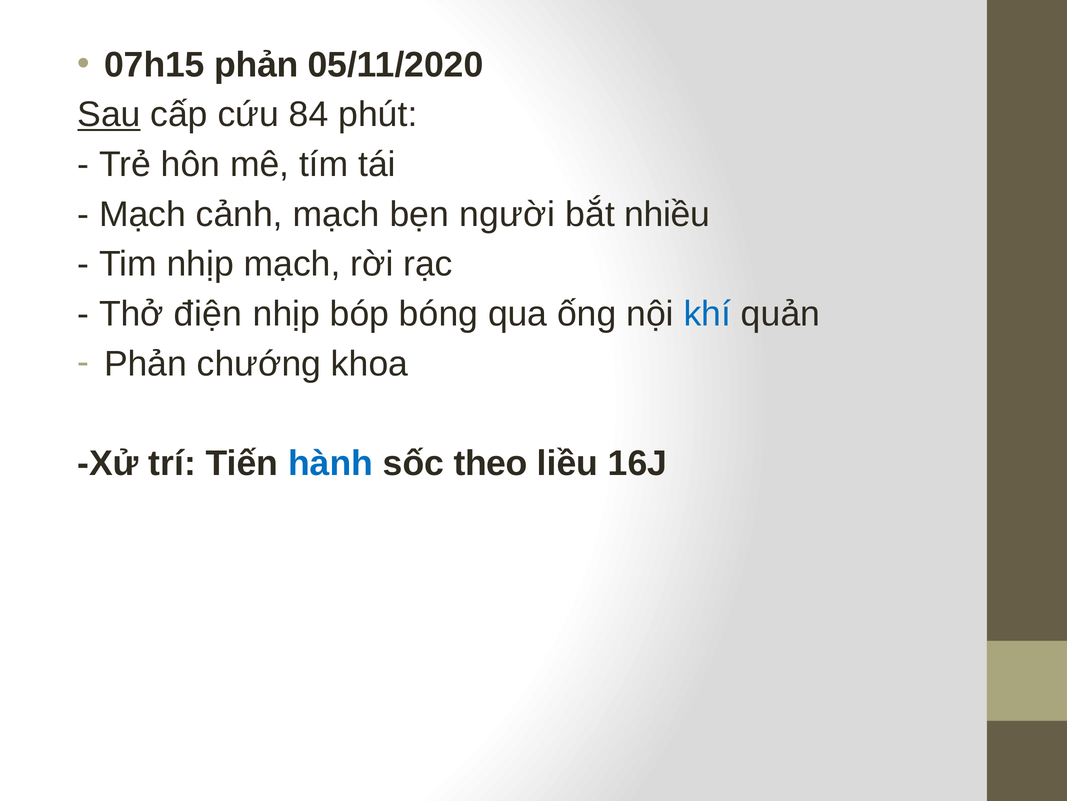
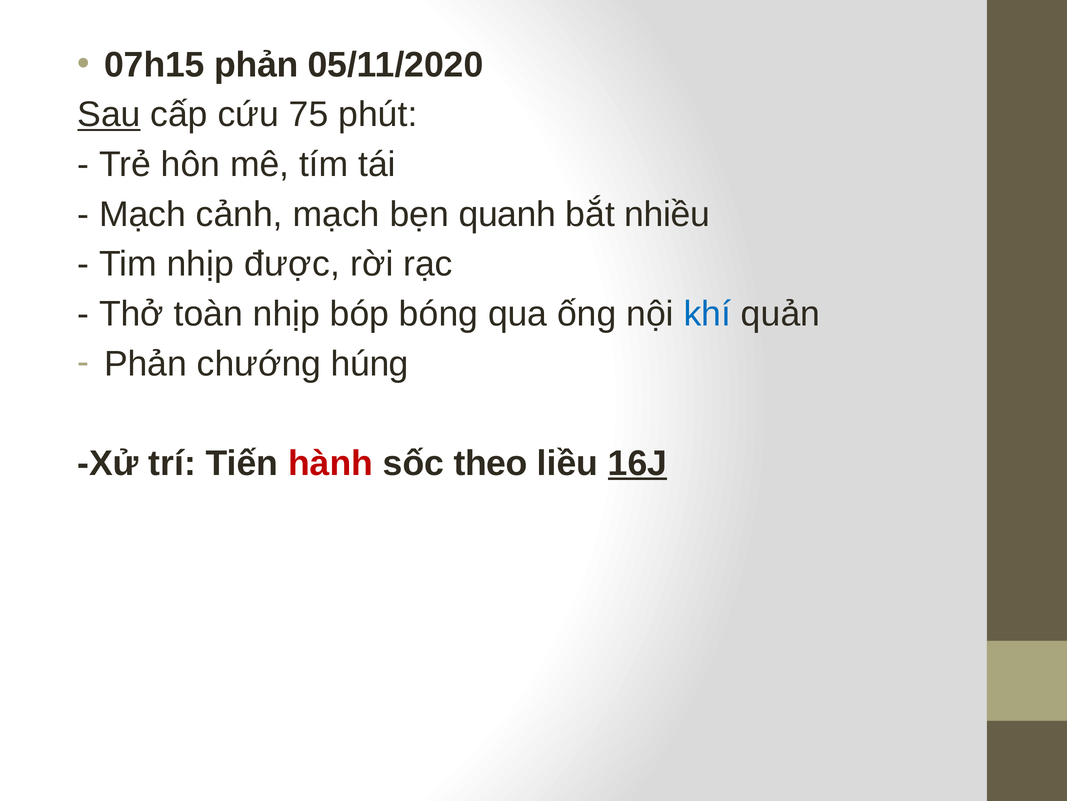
84: 84 -> 75 (309, 115)
người: người -> quanh (507, 214)
nhịp mạch: mạch -> được (292, 264)
điện: điện -> toàn (208, 314)
khoa: khoa -> húng (370, 363)
hành colour: blue -> red (330, 463)
16J underline: none -> present (638, 463)
